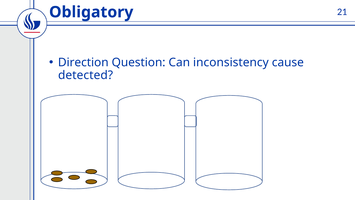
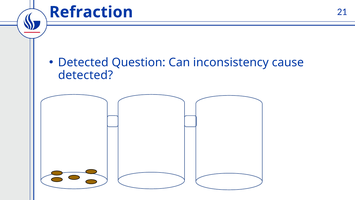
Obligatory: Obligatory -> Refraction (91, 12)
Direction: Direction -> Detected (83, 62)
